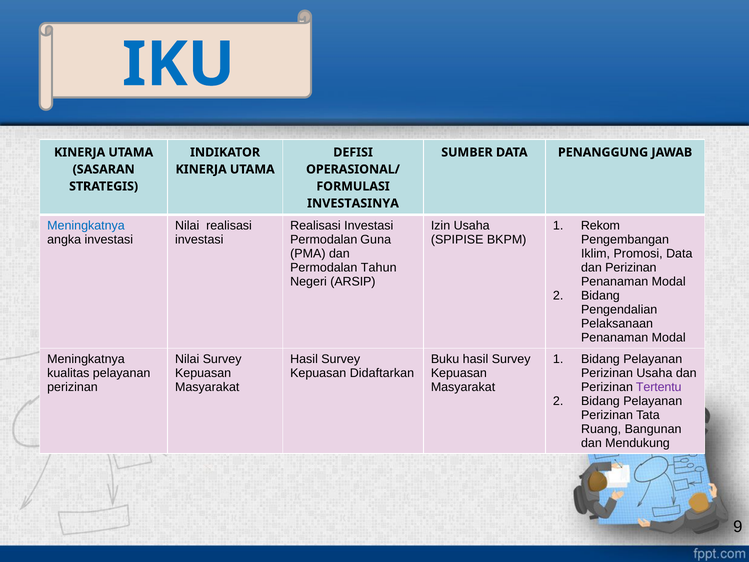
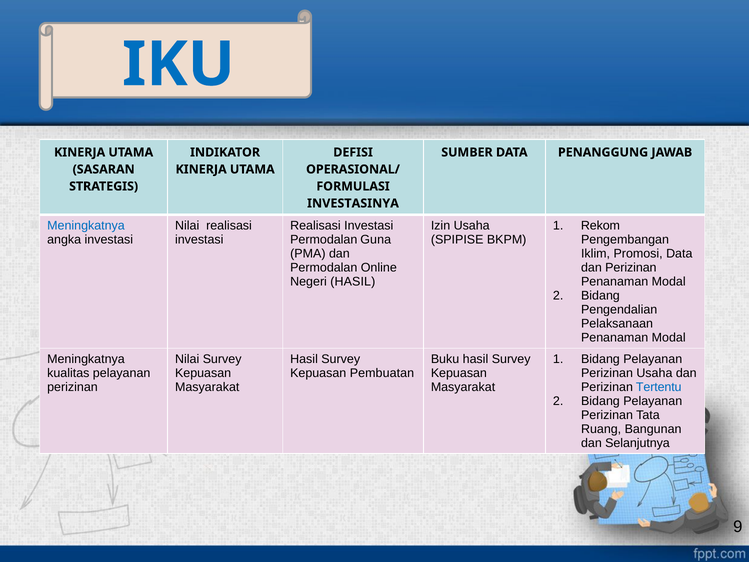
Tahun: Tahun -> Online (379, 268)
Negeri ARSIP: ARSIP -> HASIL (353, 282)
Didaftarkan: Didaftarkan -> Pembuatan (382, 373)
Tertentu colour: purple -> blue (659, 387)
Mendukung: Mendukung -> Selanjutnya (638, 443)
